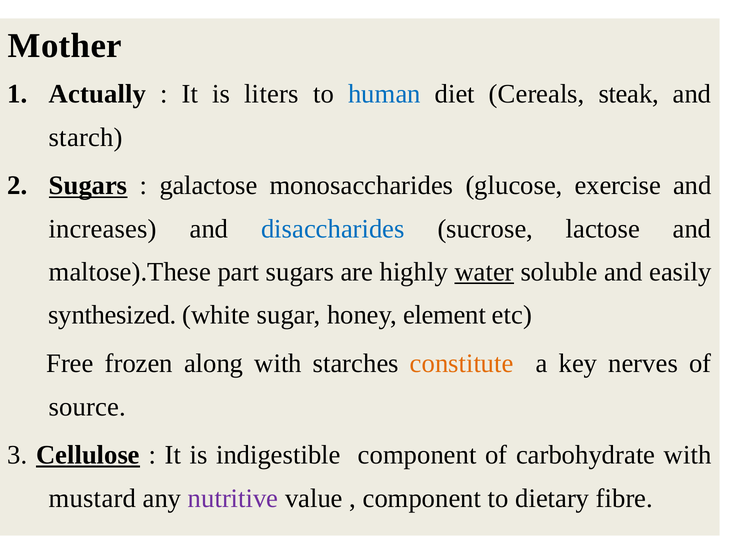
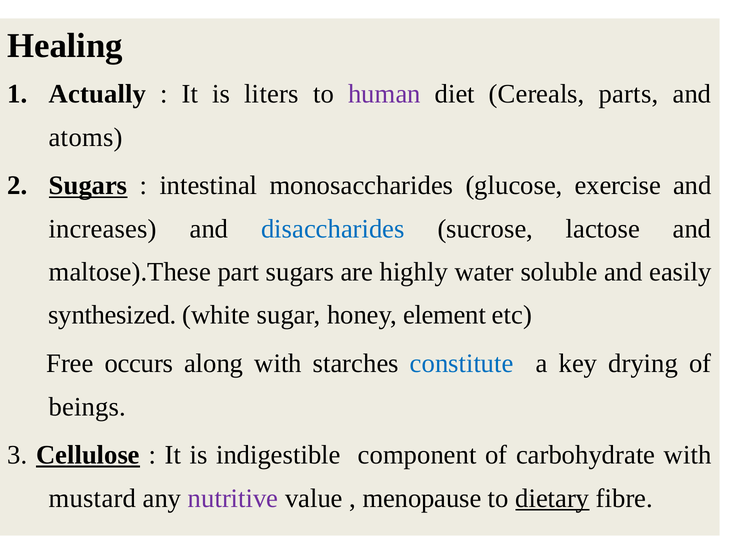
Mother: Mother -> Healing (65, 45)
human colour: blue -> purple (384, 94)
steak: steak -> parts (628, 94)
starch: starch -> atoms (86, 137)
galactose: galactose -> intestinal (208, 185)
water underline: present -> none (484, 272)
frozen: frozen -> occurs (139, 363)
constitute colour: orange -> blue (462, 363)
nerves: nerves -> drying (643, 363)
source: source -> beings (87, 406)
component: component -> menopause (422, 498)
dietary underline: none -> present (552, 498)
